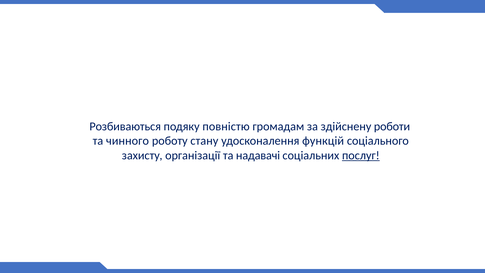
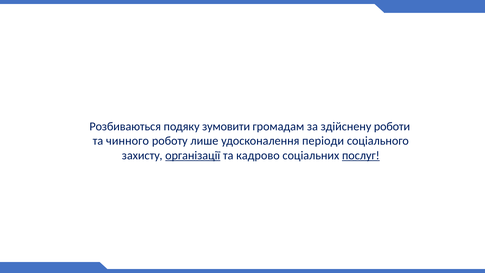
повністю: повністю -> зумовити (226, 126)
стану: стану -> лише (204, 141)
функцій: функцій -> періоди (323, 141)
організації underline: none -> present (193, 155)
надавачі: надавачі -> кадрово (258, 155)
